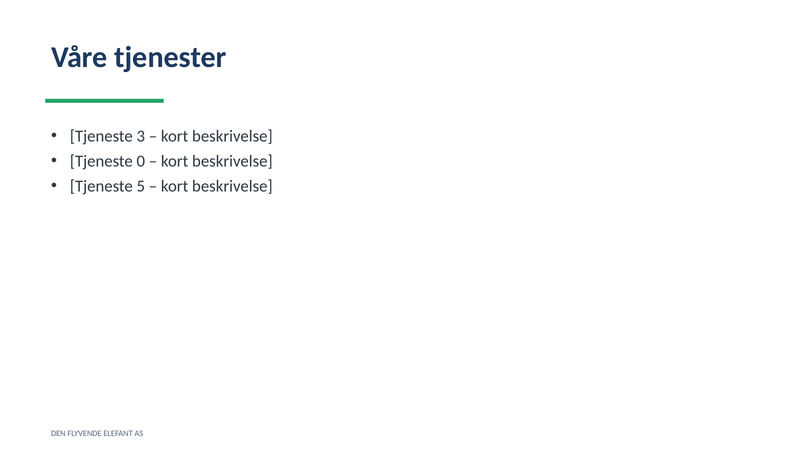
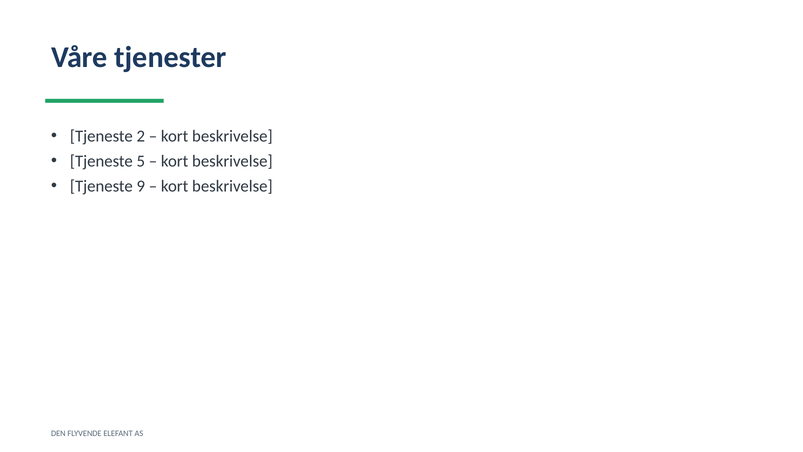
3: 3 -> 2 (141, 136)
0: 0 -> 5 (141, 161)
5: 5 -> 9 (141, 186)
